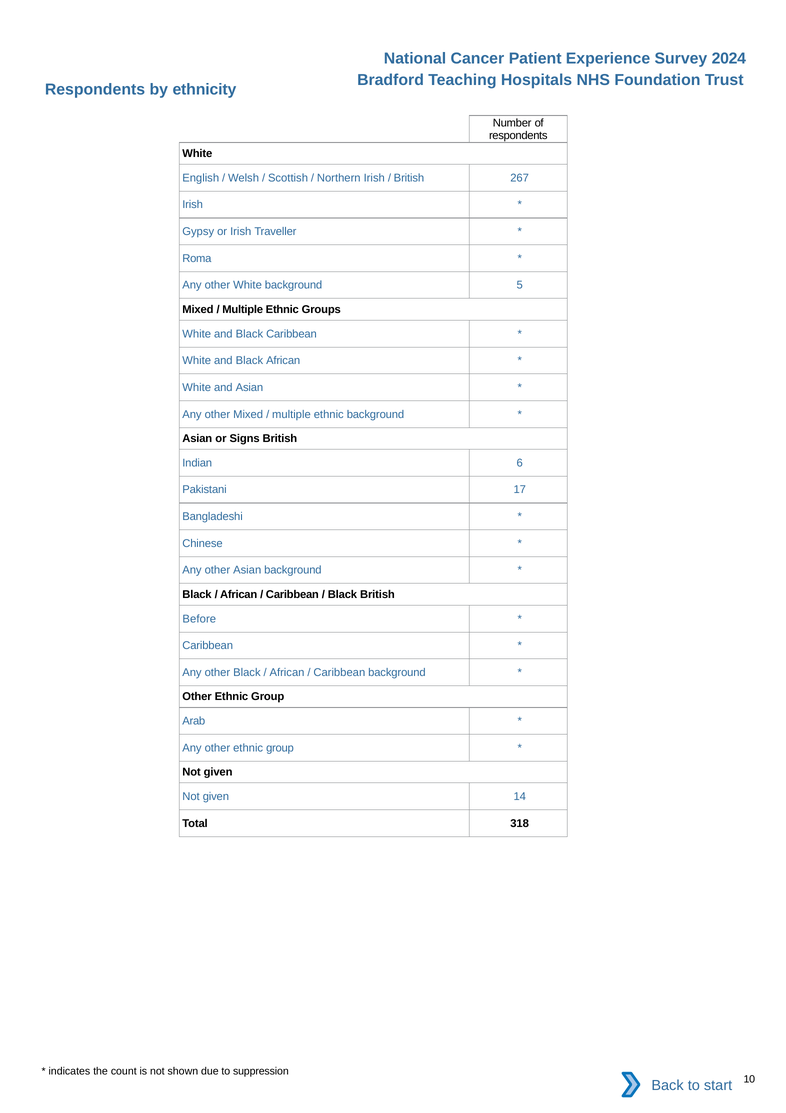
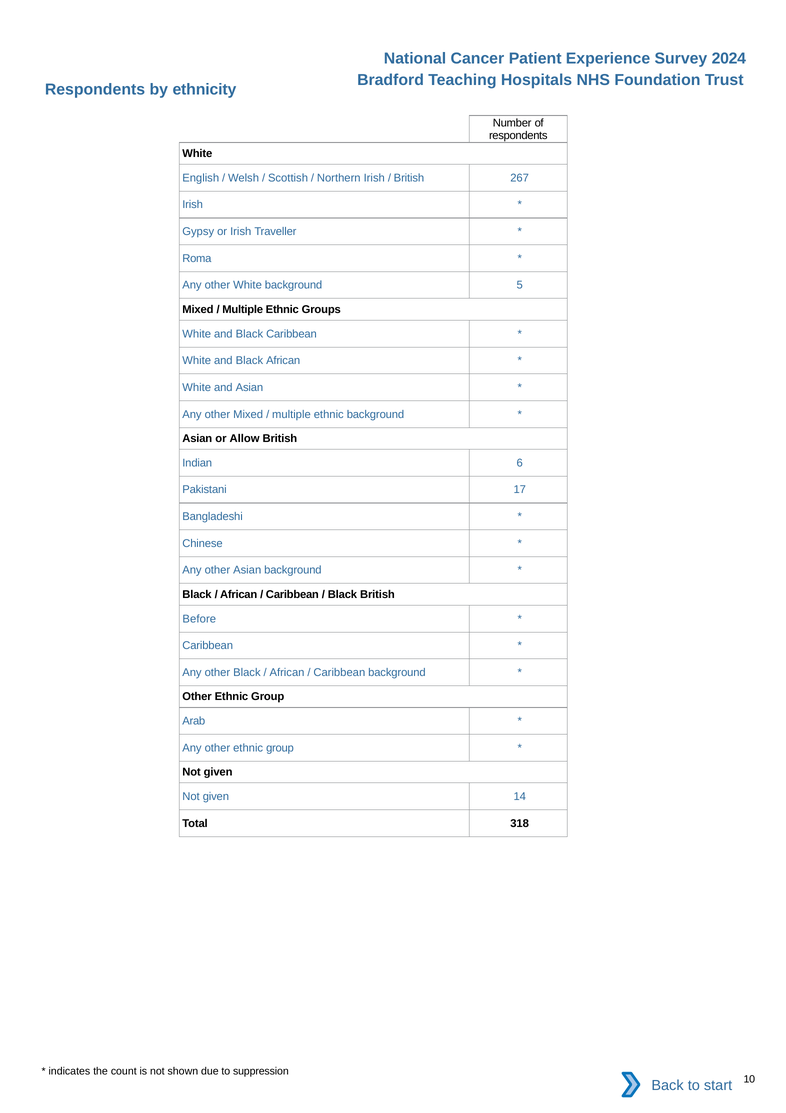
Signs: Signs -> Allow (245, 438)
